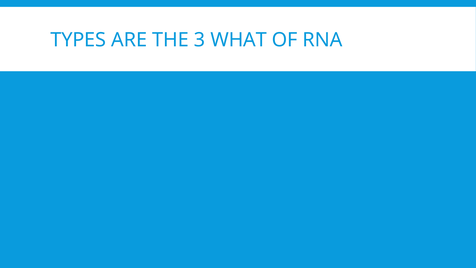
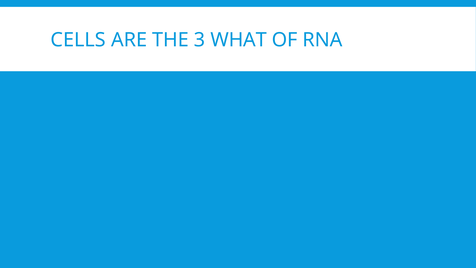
TYPES: TYPES -> CELLS (78, 40)
